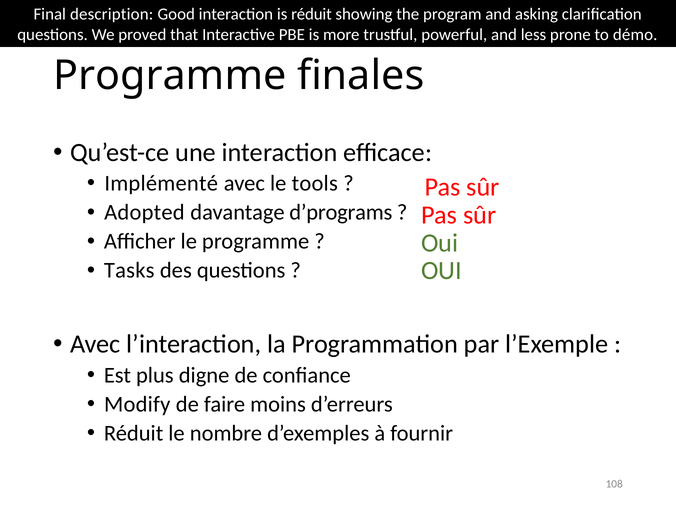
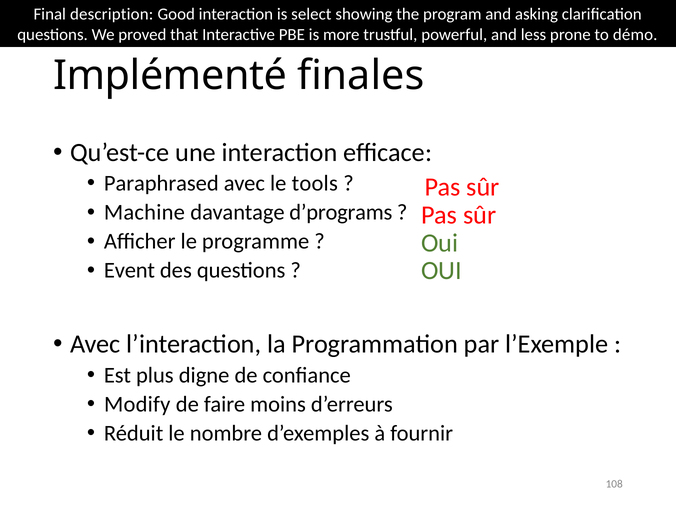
is réduit: réduit -> select (311, 14)
Programme: Programme -> Implémenté (170, 76)
Implémenté: Implémenté -> Paraphrased (161, 183)
Adopted: Adopted -> Machine (144, 212)
Tasks: Tasks -> Event (129, 270)
